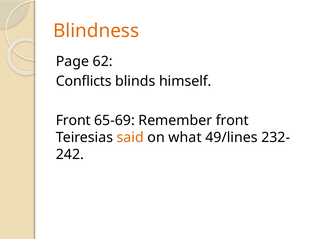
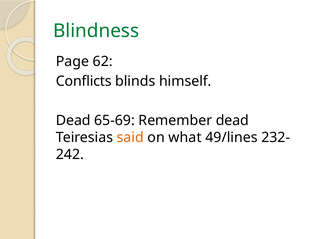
Blindness colour: orange -> green (96, 31)
Front: Front -> Dead (73, 120)
Remember front: front -> dead (232, 120)
